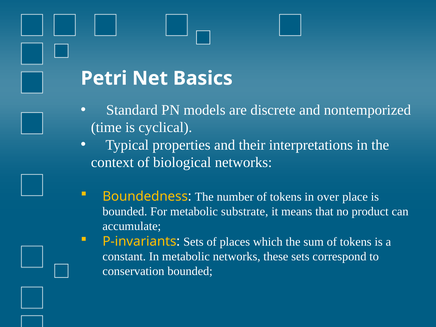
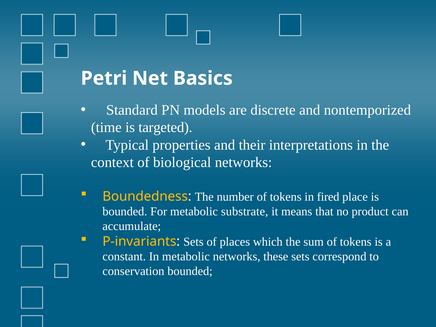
cyclical: cyclical -> targeted (165, 127)
over: over -> fired (328, 197)
